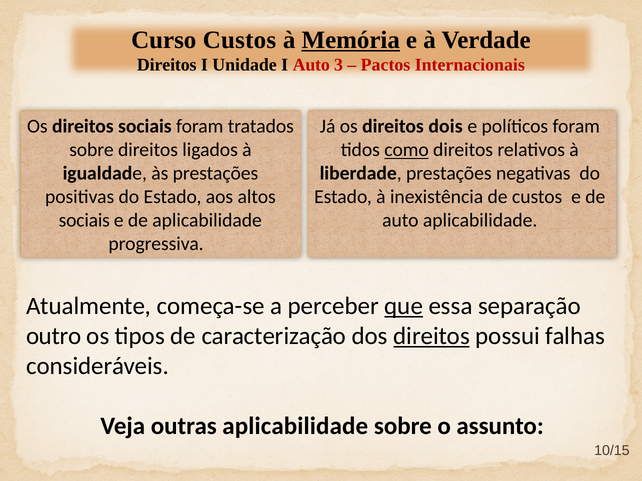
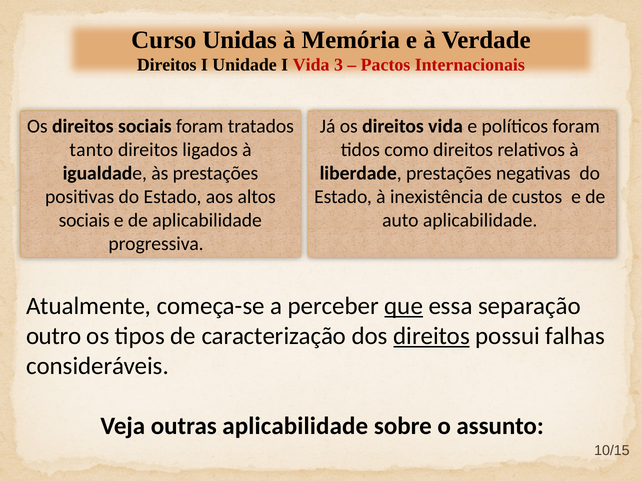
Curso Custos: Custos -> Unidas (240, 40)
Memória underline: present -> none (351, 40)
I Auto: Auto -> Vida (311, 65)
direitos dois: dois -> vida (446, 127)
sobre: sobre -> tanto (91, 150)
como underline: present -> none (407, 150)
